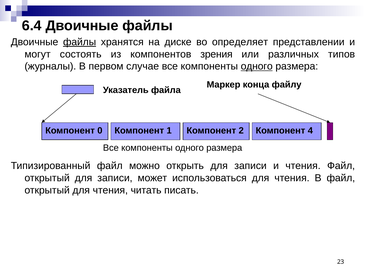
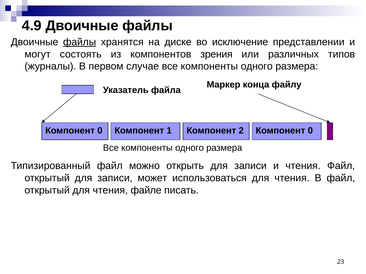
6.4: 6.4 -> 4.9 (32, 26)
определяет: определяет -> исключение (240, 42)
одного underline: present -> none (257, 67)
2 Компонент 4: 4 -> 0 (310, 131)
читать: читать -> файле (146, 191)
